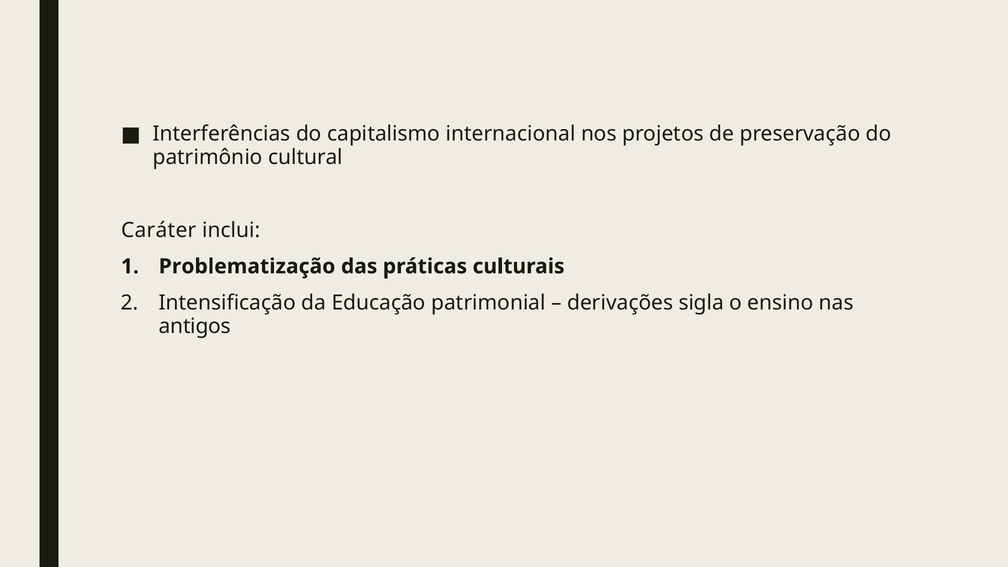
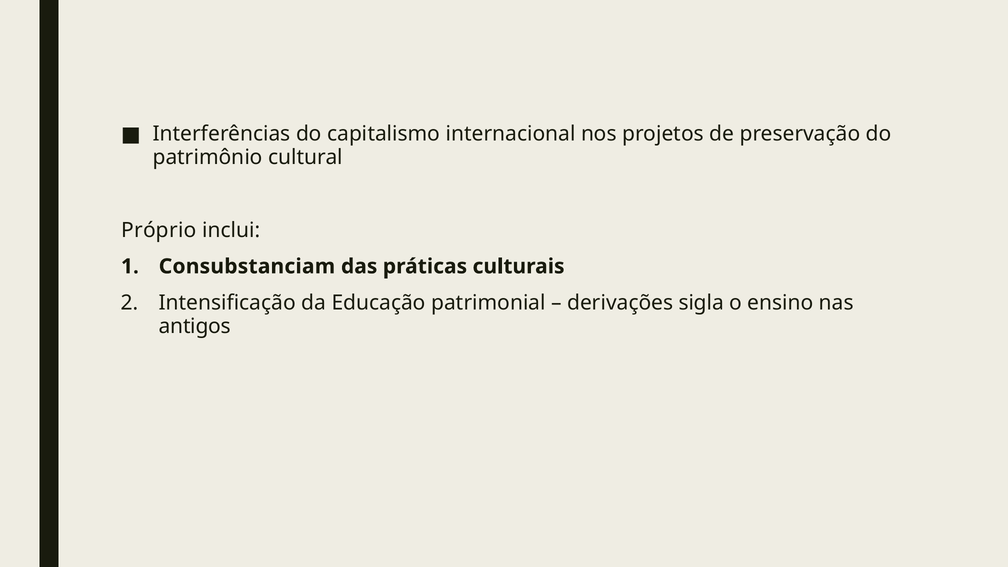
Caráter: Caráter -> Próprio (159, 230)
Problematização: Problematização -> Consubstanciam (247, 266)
